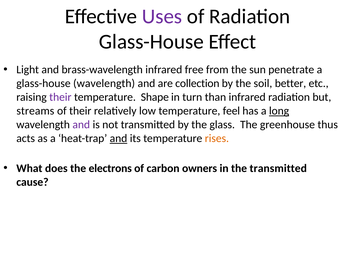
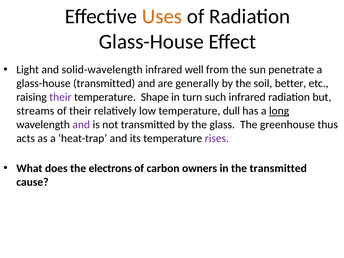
Uses colour: purple -> orange (162, 16)
brass-wavelength: brass-wavelength -> solid-wavelength (102, 70)
free: free -> well (194, 70)
glass-house wavelength: wavelength -> transmitted (104, 83)
collection: collection -> generally (197, 83)
than: than -> such (215, 97)
feel: feel -> dull (231, 111)
and underline: present -> none (118, 138)
rises colour: orange -> purple (217, 138)
